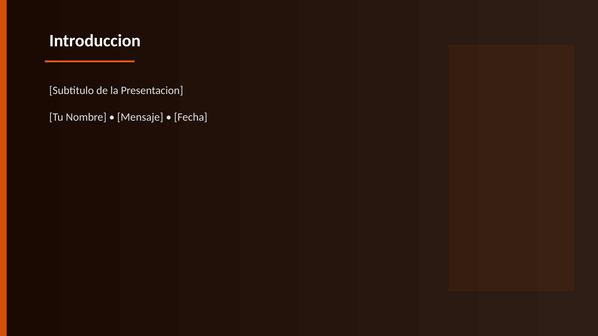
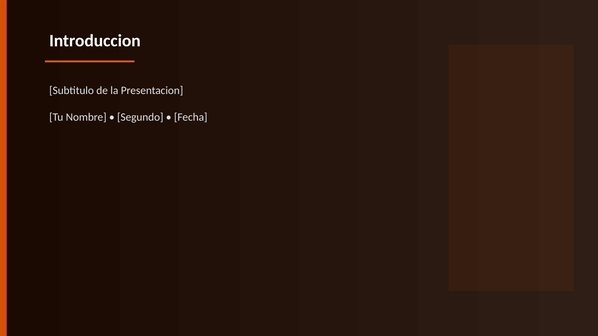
Mensaje: Mensaje -> Segundo (140, 117)
